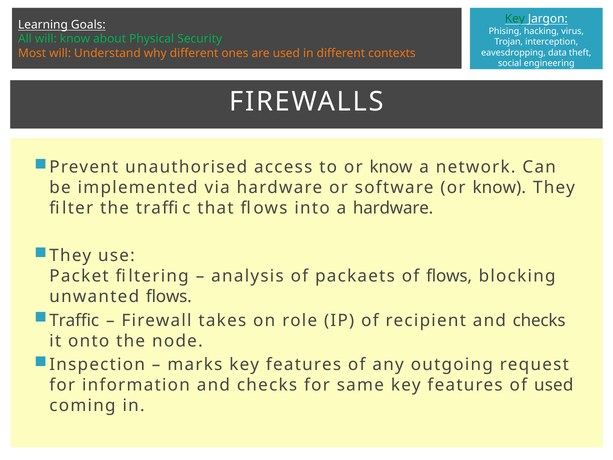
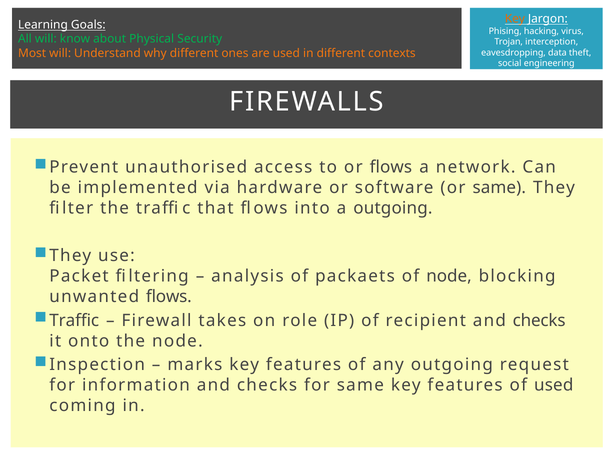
Key colour: green -> orange (515, 19)
to or know: know -> flows (391, 167)
software or know: know -> same (499, 188)
a hardware: hardware -> outgoing (393, 208)
of flows: flows -> node (449, 276)
